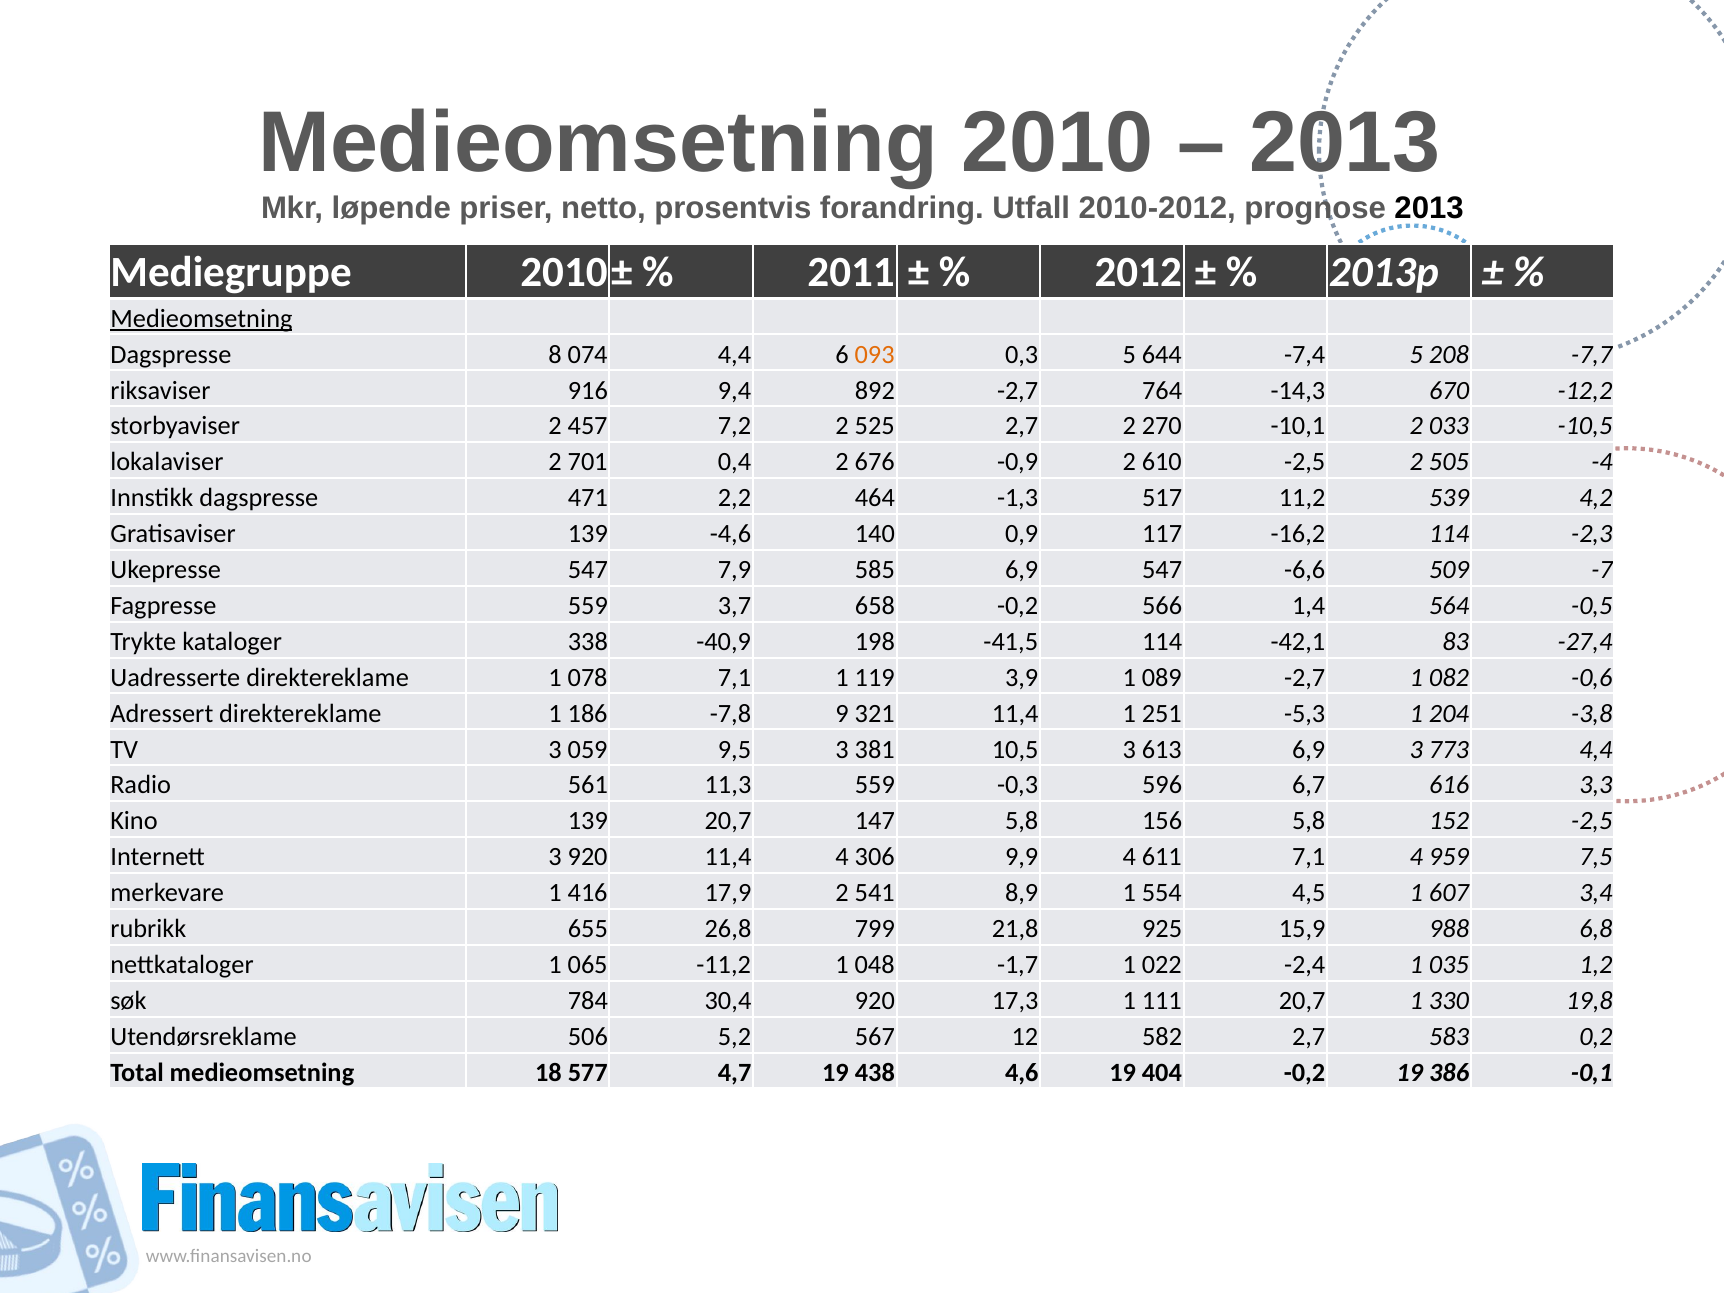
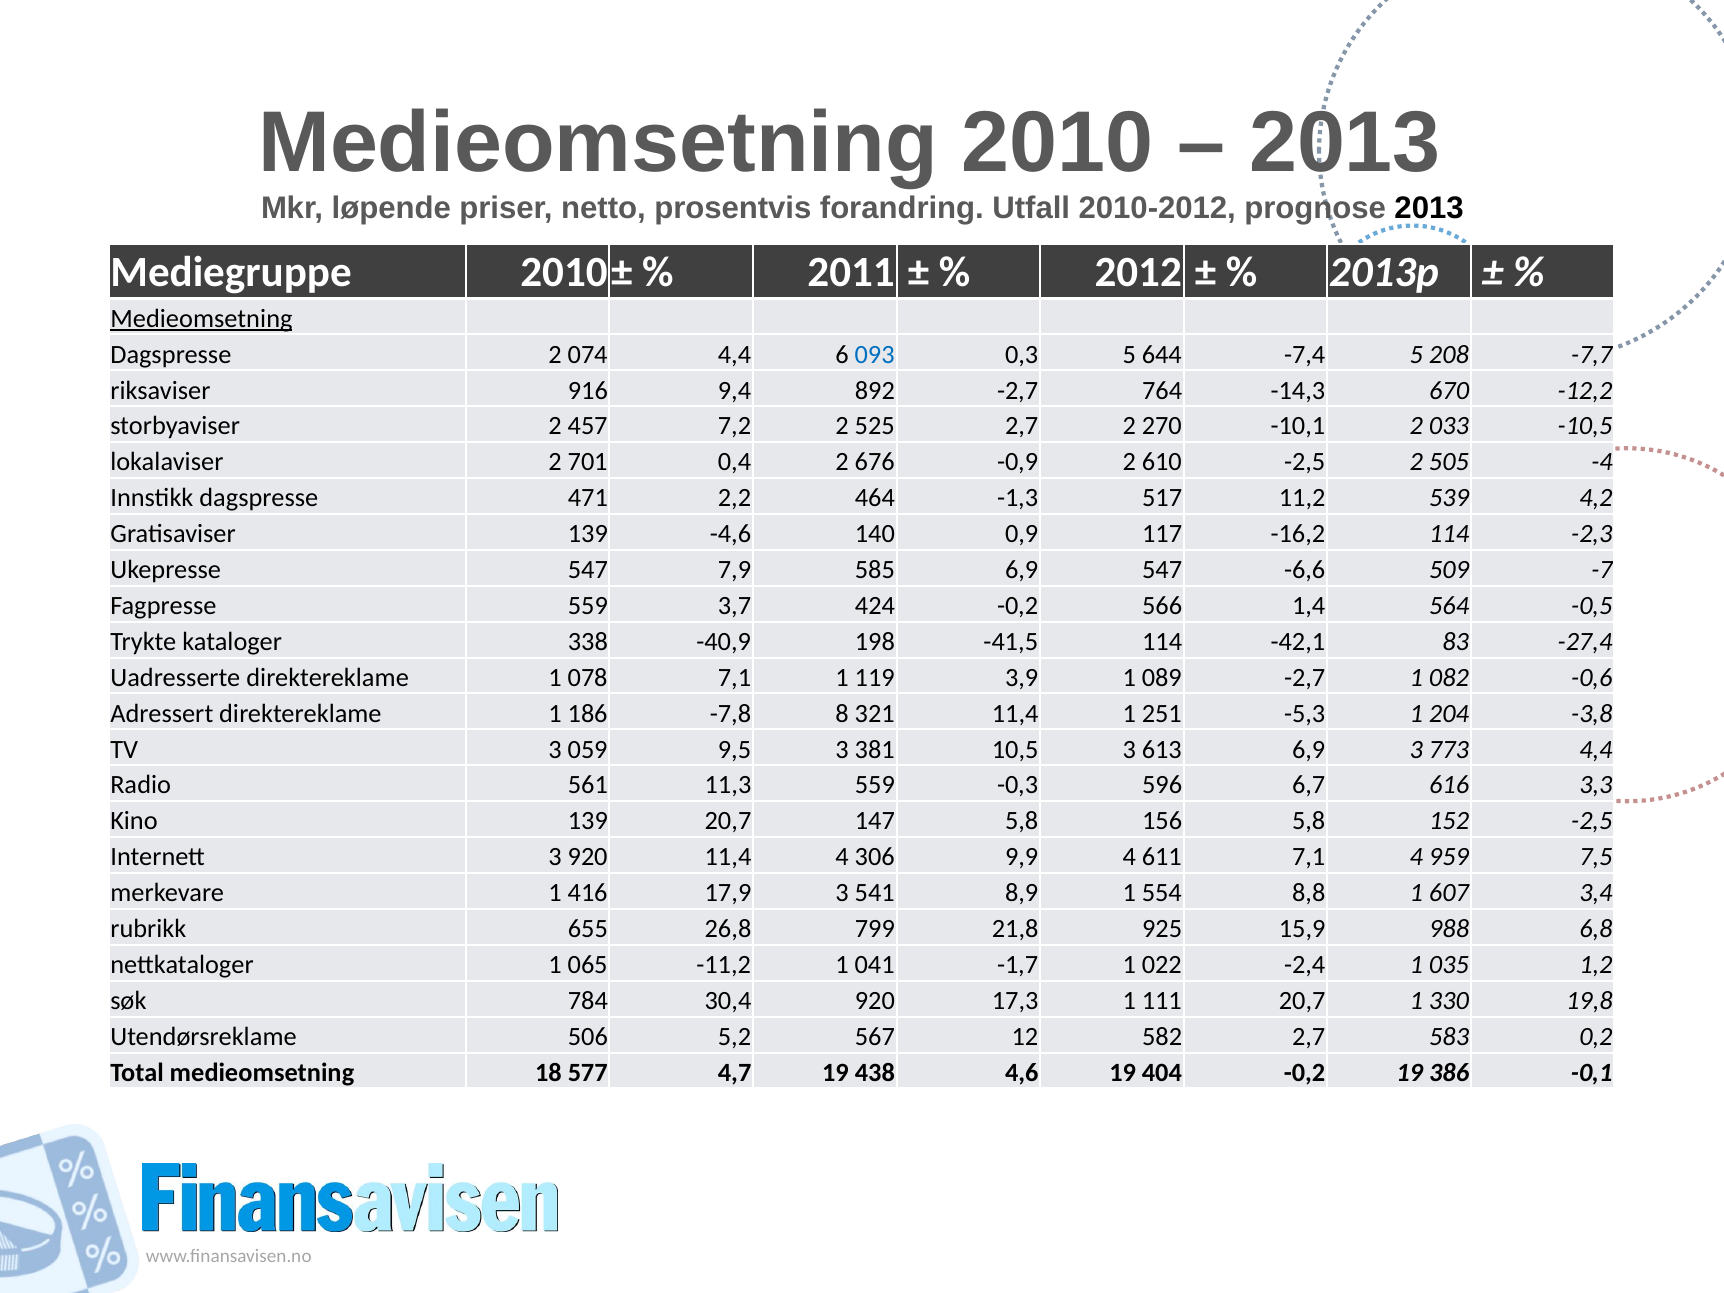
Dagspresse 8: 8 -> 2 (555, 354)
093 colour: orange -> blue (875, 354)
658: 658 -> 424 (875, 606)
9: 9 -> 8 (842, 713)
17,9 2: 2 -> 3 (842, 893)
4,5: 4,5 -> 8,8 (1309, 893)
048: 048 -> 041 (875, 965)
